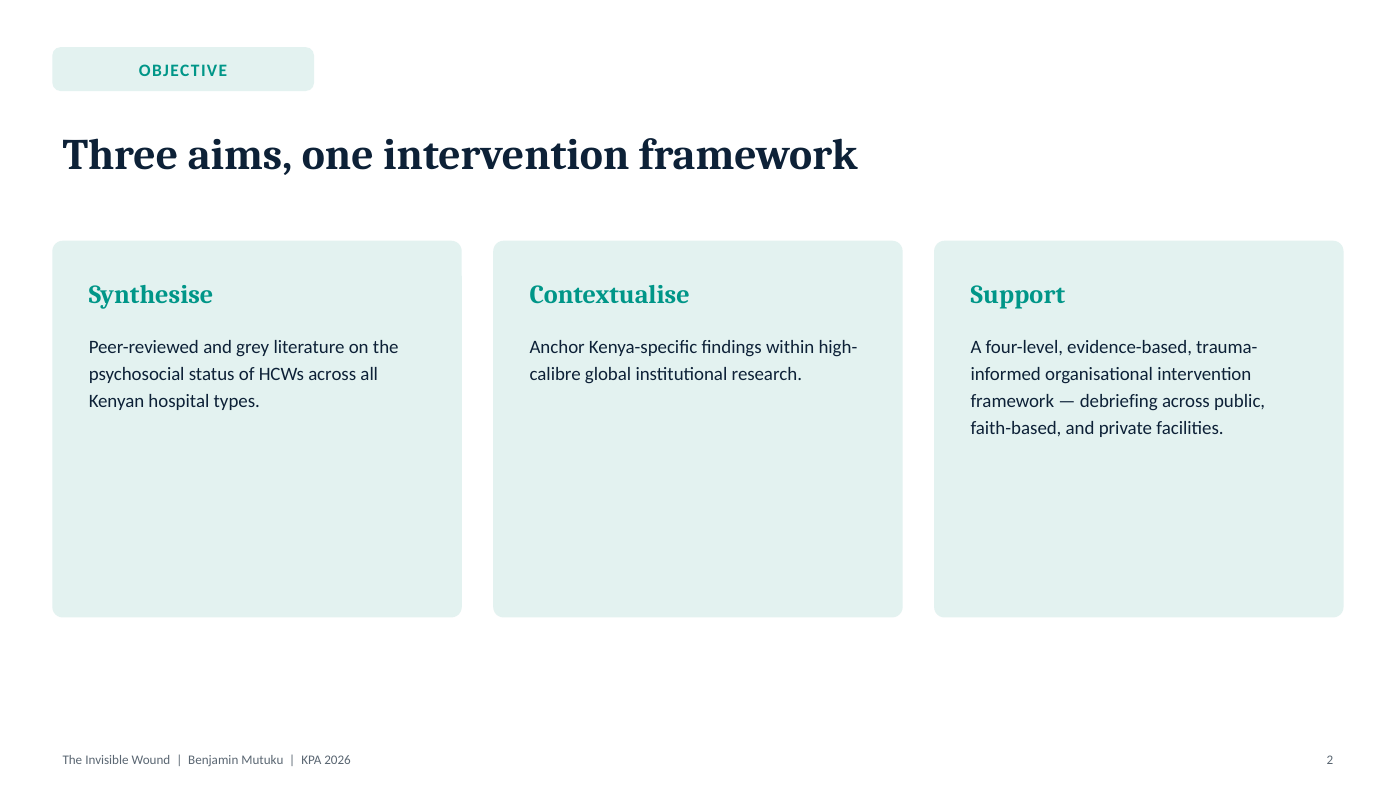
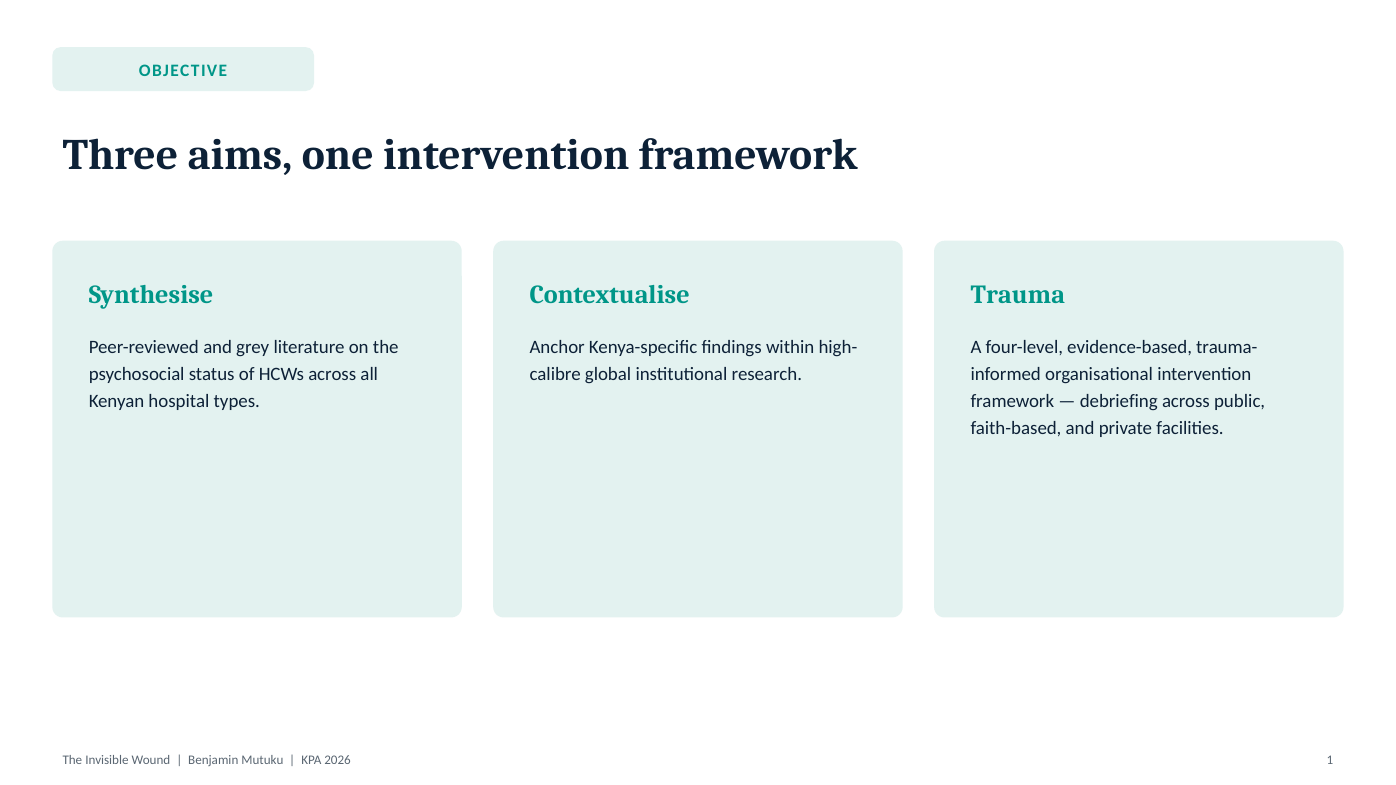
Support: Support -> Trauma (1018, 295)
2: 2 -> 1 (1330, 760)
